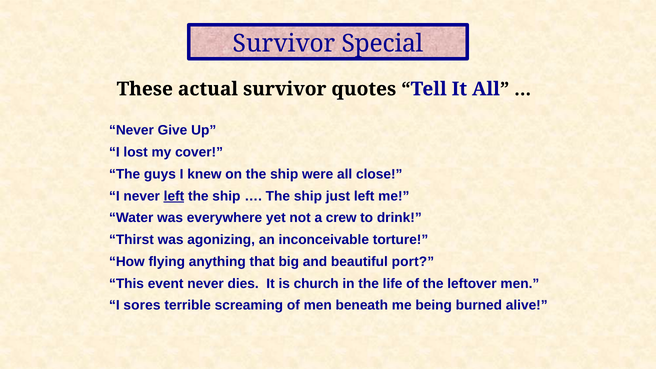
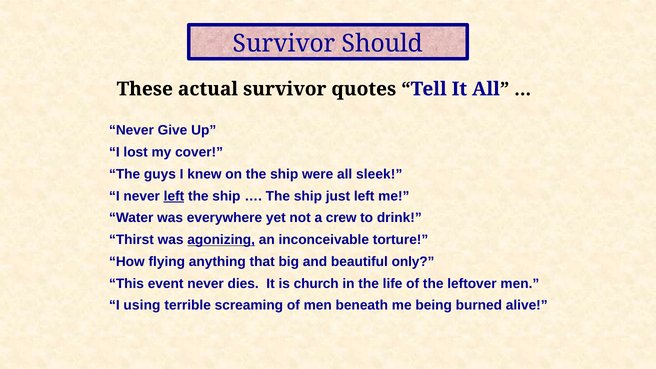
Special: Special -> Should (382, 43)
close: close -> sleek (379, 174)
agonizing underline: none -> present (221, 240)
port: port -> only (413, 262)
sores: sores -> using (142, 306)
